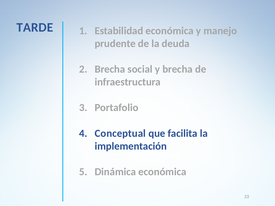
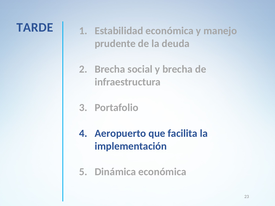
Conceptual: Conceptual -> Aeropuerto (120, 133)
